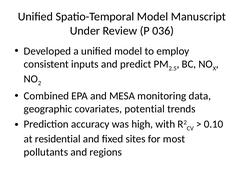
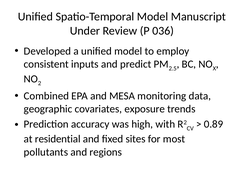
potential: potential -> exposure (145, 109)
0.10: 0.10 -> 0.89 (214, 124)
